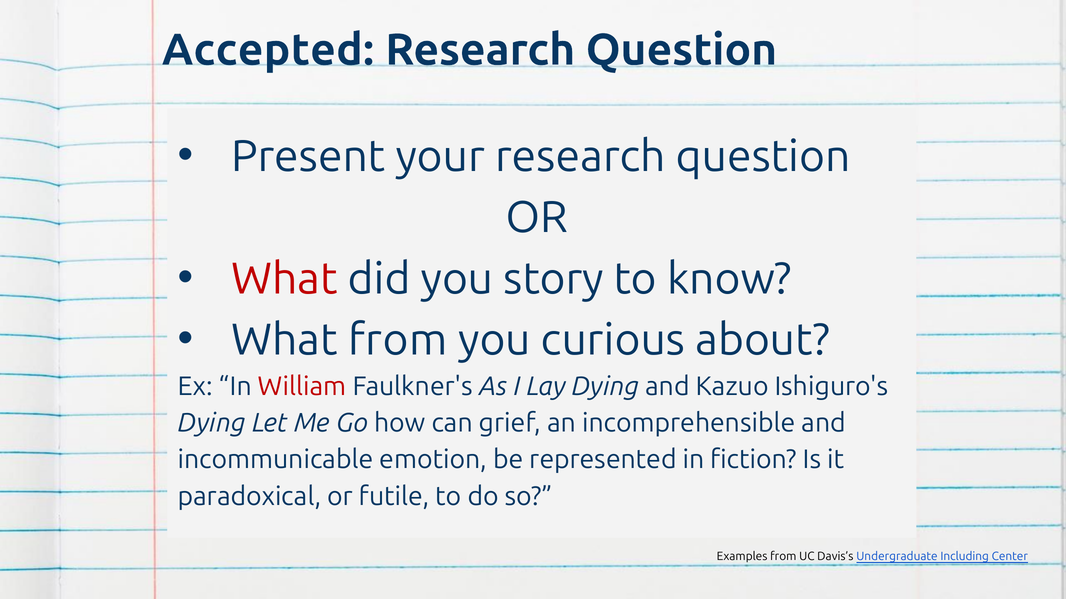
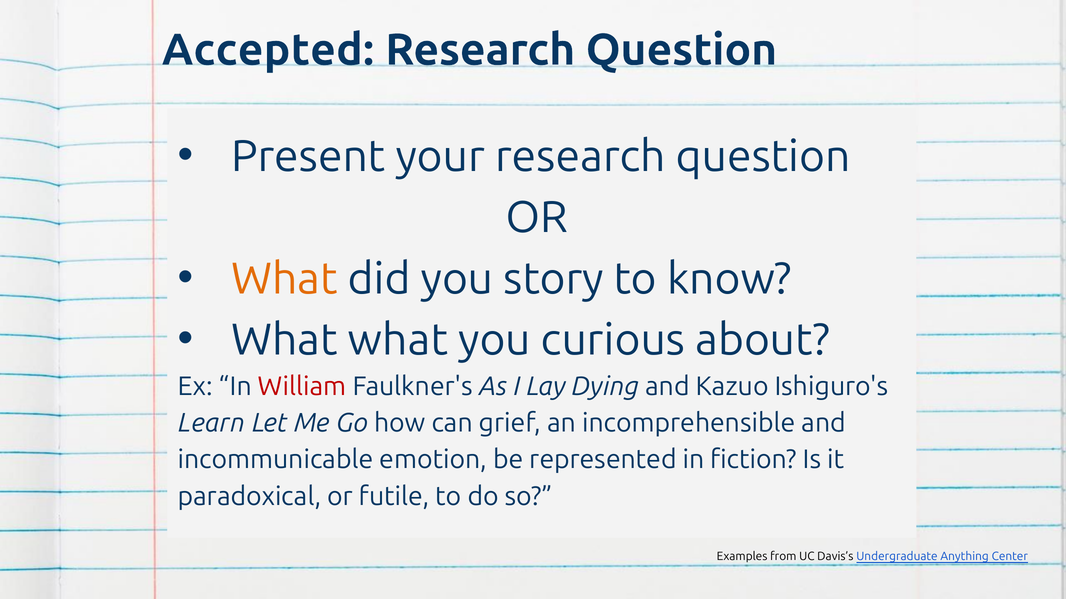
What colour: red -> orange (284, 279)
What from: from -> what (398, 340)
Dying: Dying -> Learn (212, 423)
Including: Including -> Anything (965, 557)
